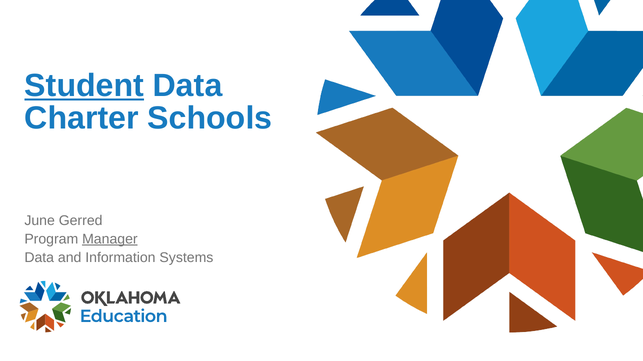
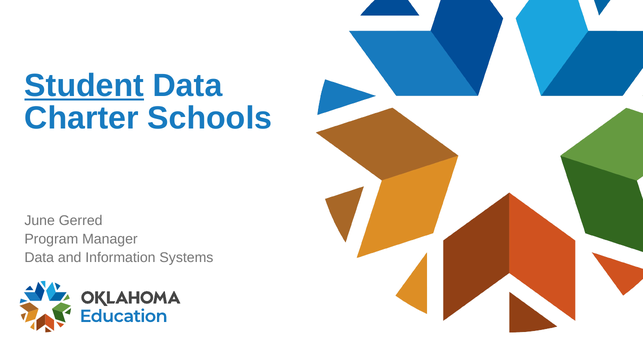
Manager underline: present -> none (110, 240)
